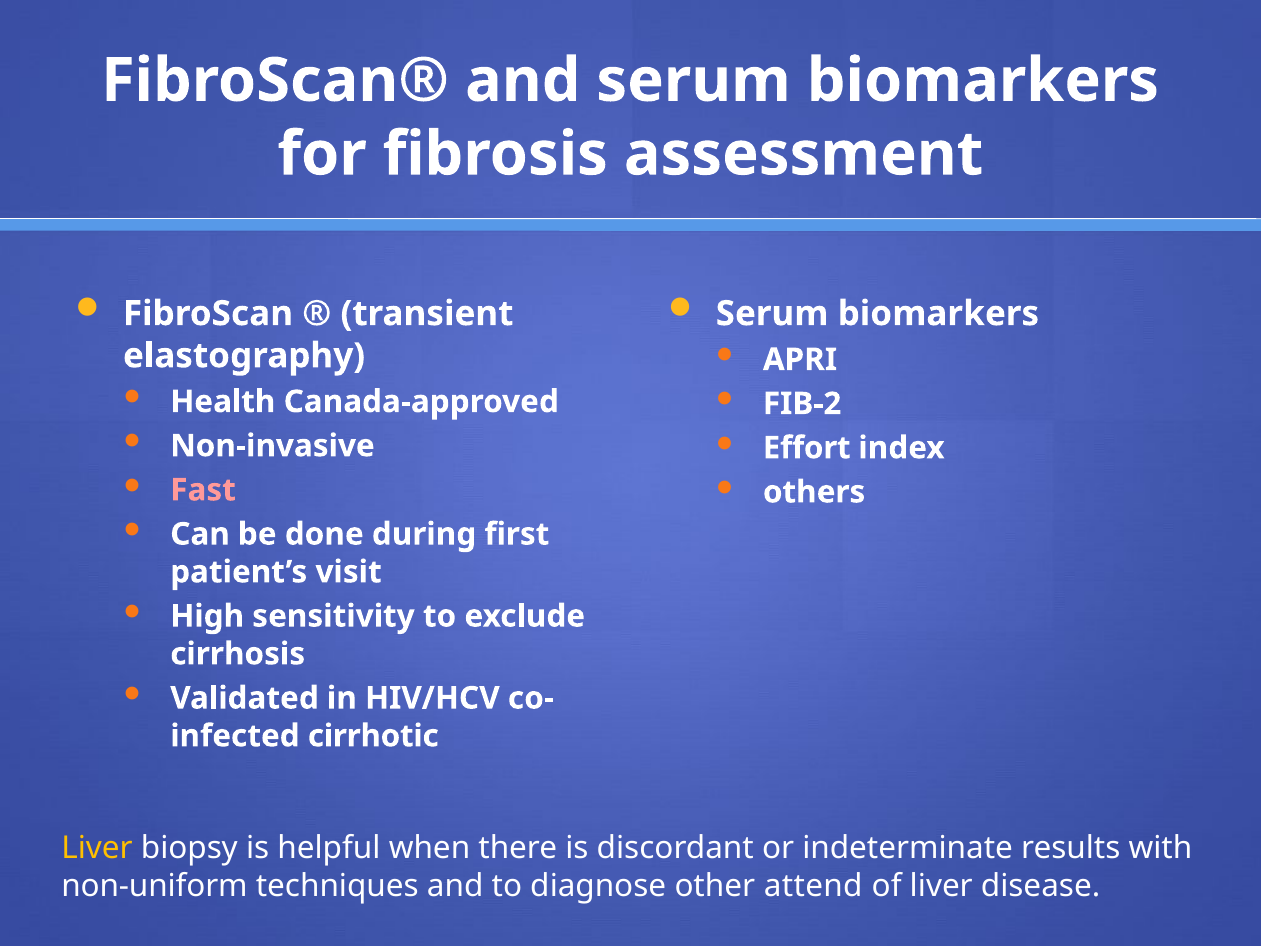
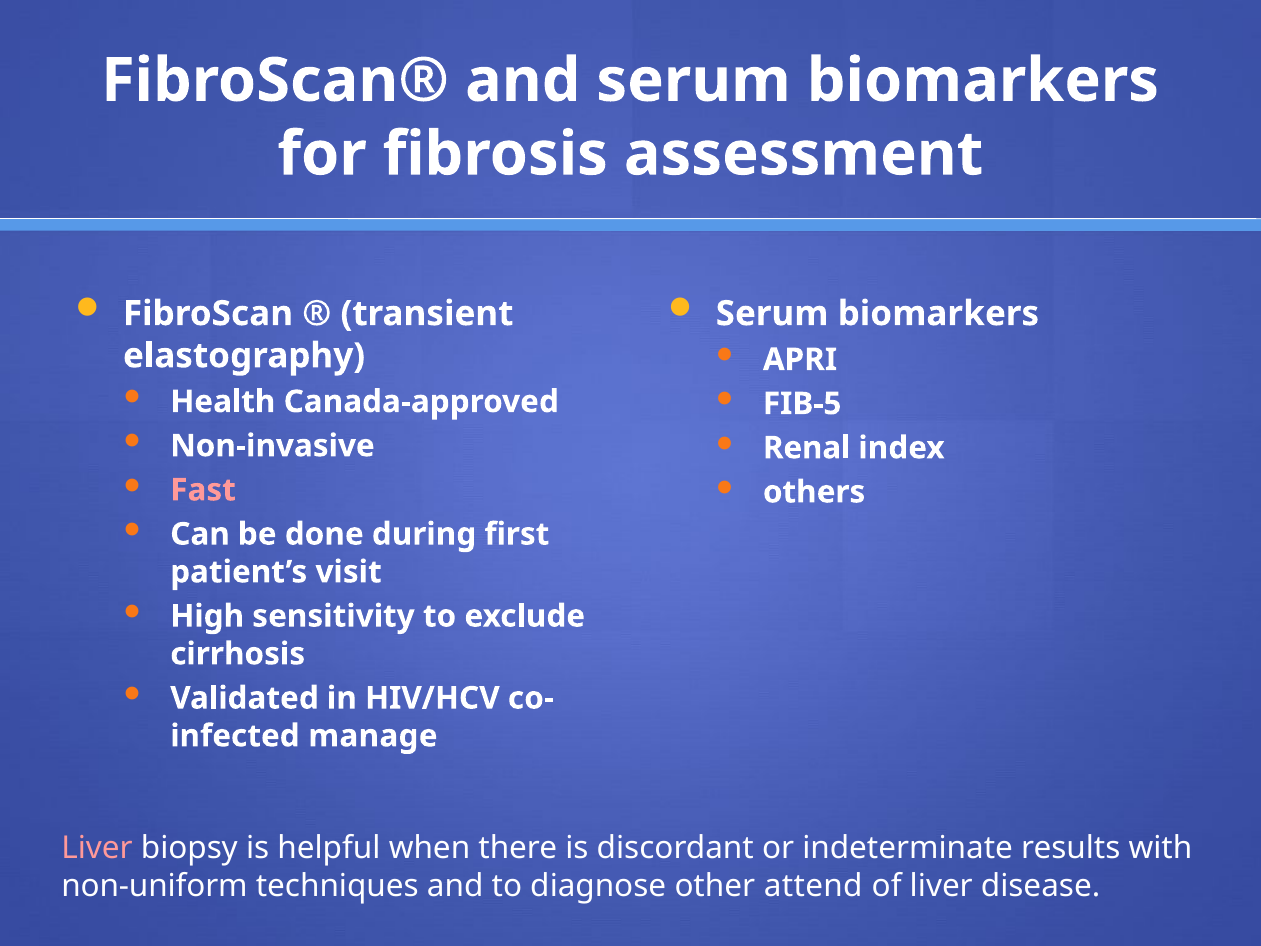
FIB-2: FIB-2 -> FIB-5 (802, 404)
Effort: Effort -> Renal (807, 448)
cirrhotic: cirrhotic -> manage (373, 736)
Liver colour: yellow -> pink (97, 848)
